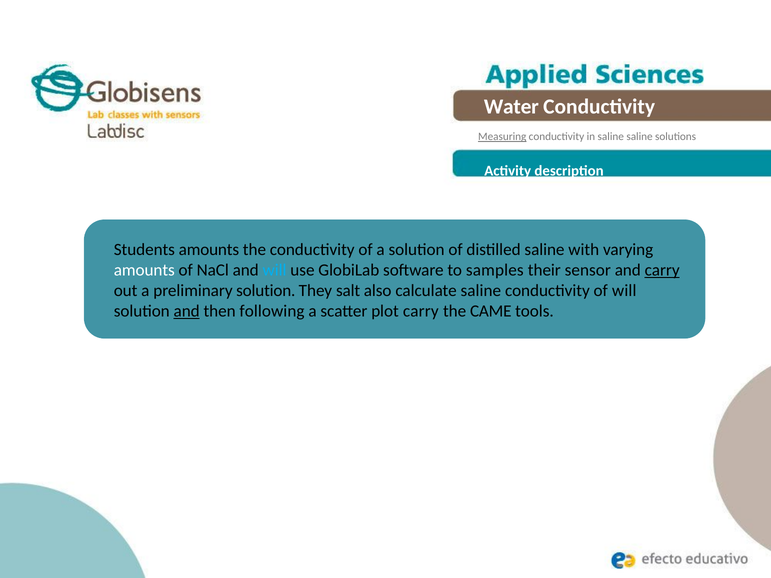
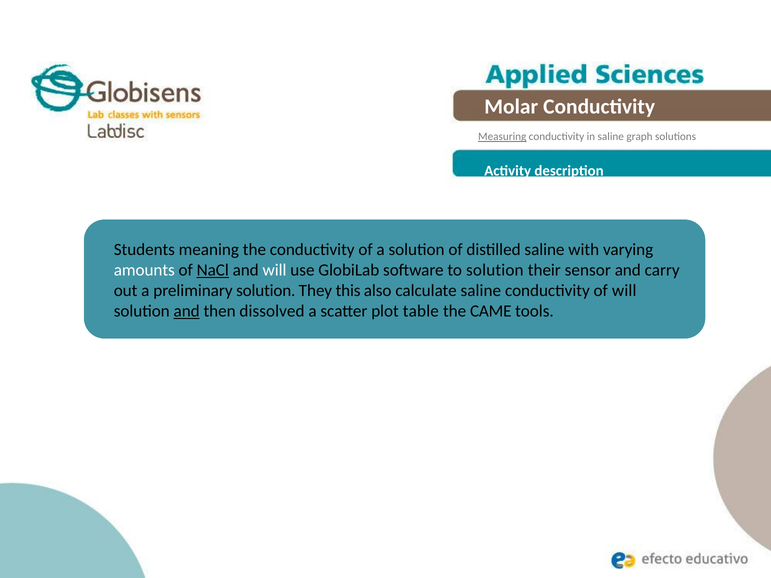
Water: Water -> Molar (511, 107)
saline saline: saline -> graph (640, 137)
Students amounts: amounts -> meaning (209, 250)
NaCl underline: none -> present (213, 270)
will colour: light blue -> white (275, 270)
to samples: samples -> solution (495, 270)
carry underline: present -> none (662, 270)
salt: salt -> this (348, 291)
following: following -> dissolved (272, 311)
plot carry: carry -> table (421, 311)
